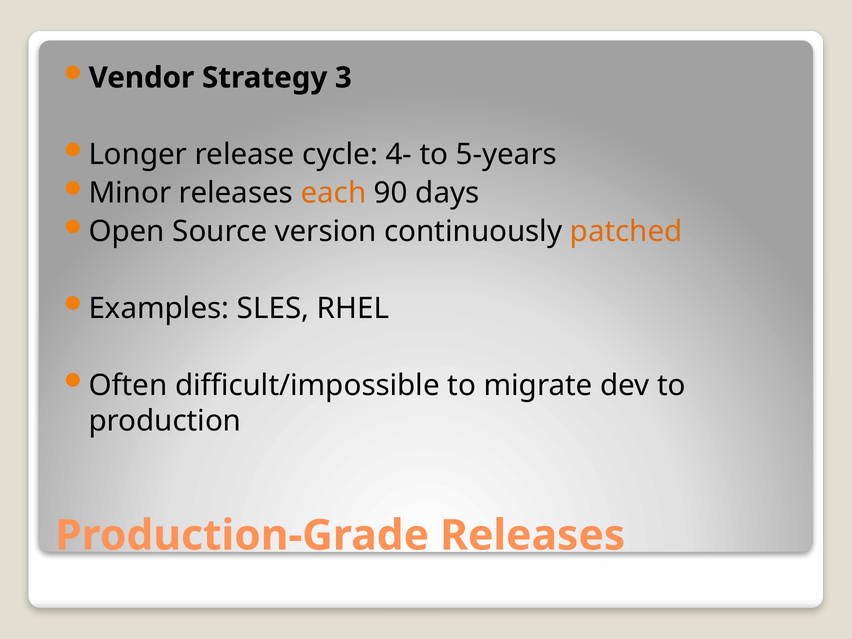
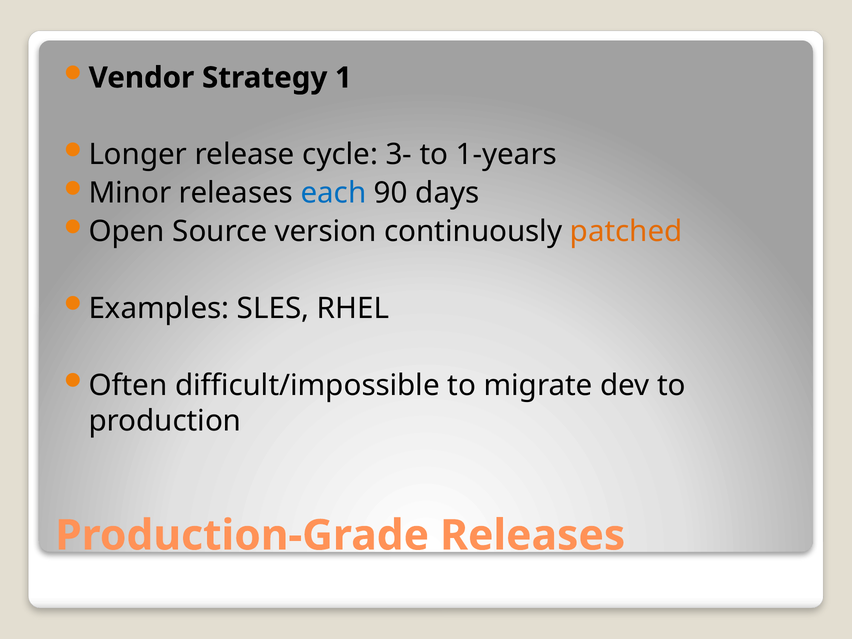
3: 3 -> 1 (343, 78)
4-: 4- -> 3- (399, 155)
5-years: 5-years -> 1-years (506, 155)
each colour: orange -> blue (334, 193)
